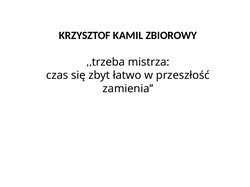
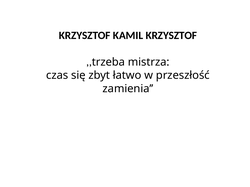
KAMIL ZBIOROWY: ZBIOROWY -> KRZYSZTOF (171, 35)
